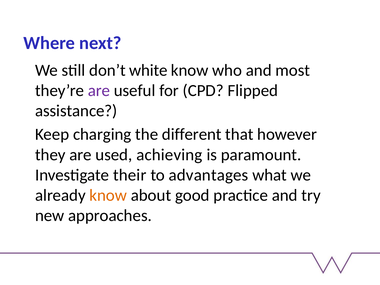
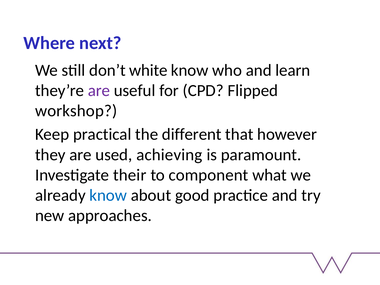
most: most -> learn (293, 70)
assistance: assistance -> workshop (76, 111)
charging: charging -> practical (102, 134)
advantages: advantages -> component (209, 175)
know colour: orange -> blue (108, 195)
